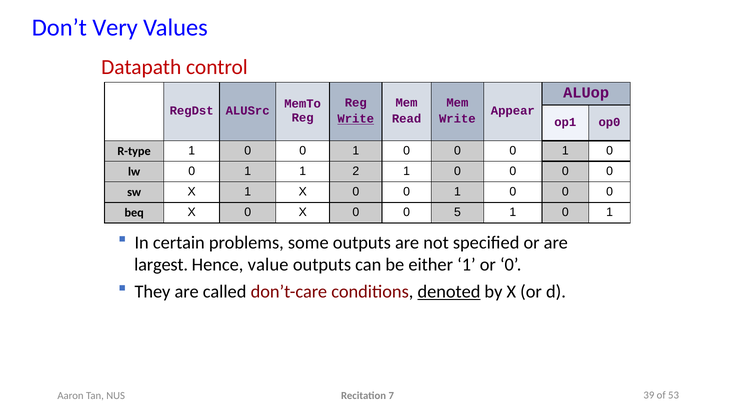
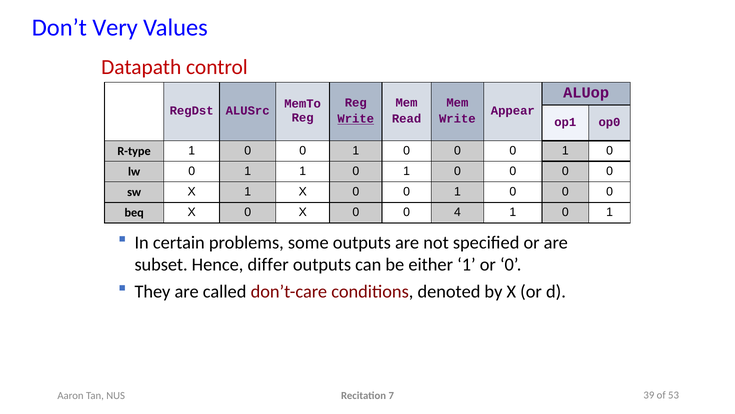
1 1 2: 2 -> 0 (356, 171)
5: 5 -> 4 (457, 212)
largest: largest -> subset (161, 265)
value: value -> differ (268, 265)
denoted underline: present -> none (449, 291)
